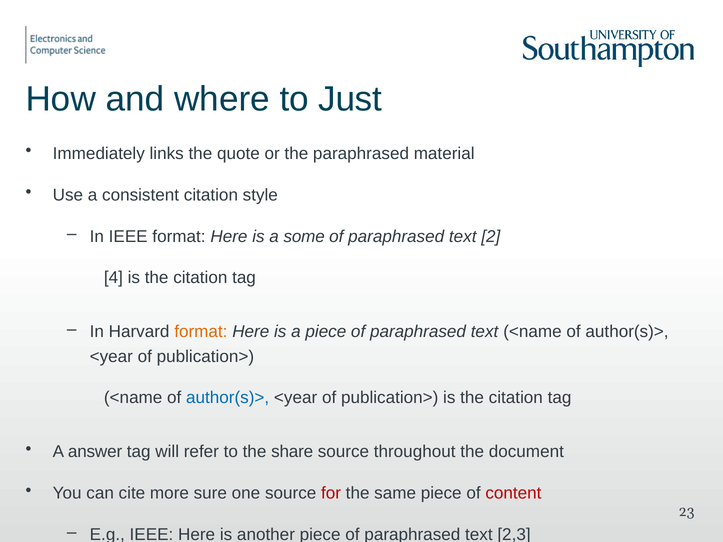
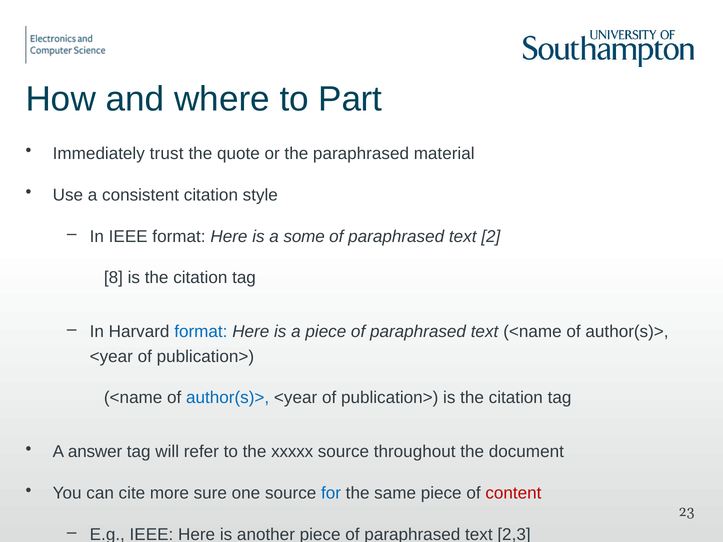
Just: Just -> Part (350, 99)
links: links -> trust (167, 154)
4: 4 -> 8 (113, 278)
format colour: orange -> blue (201, 332)
share: share -> xxxxx (292, 452)
for colour: red -> blue (331, 493)
